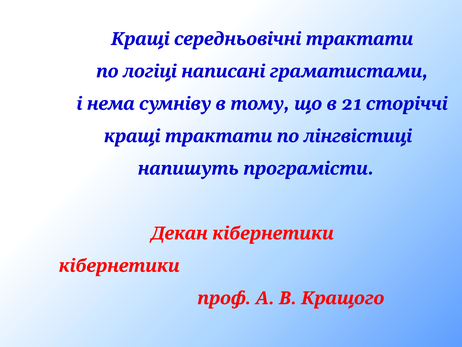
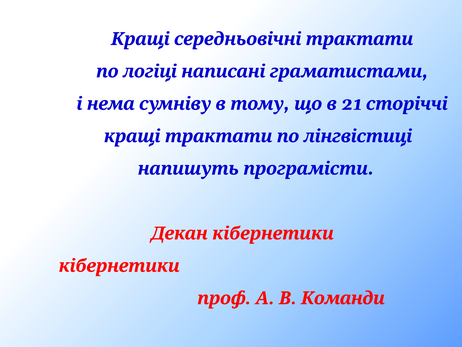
Кращого: Кращого -> Команди (343, 298)
